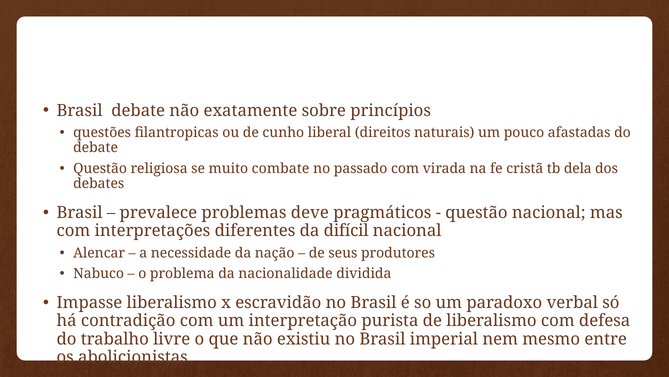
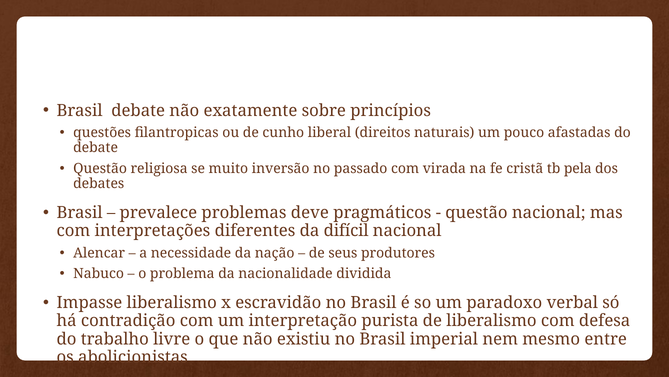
combate: combate -> inversão (281, 168)
dela: dela -> pela (578, 168)
